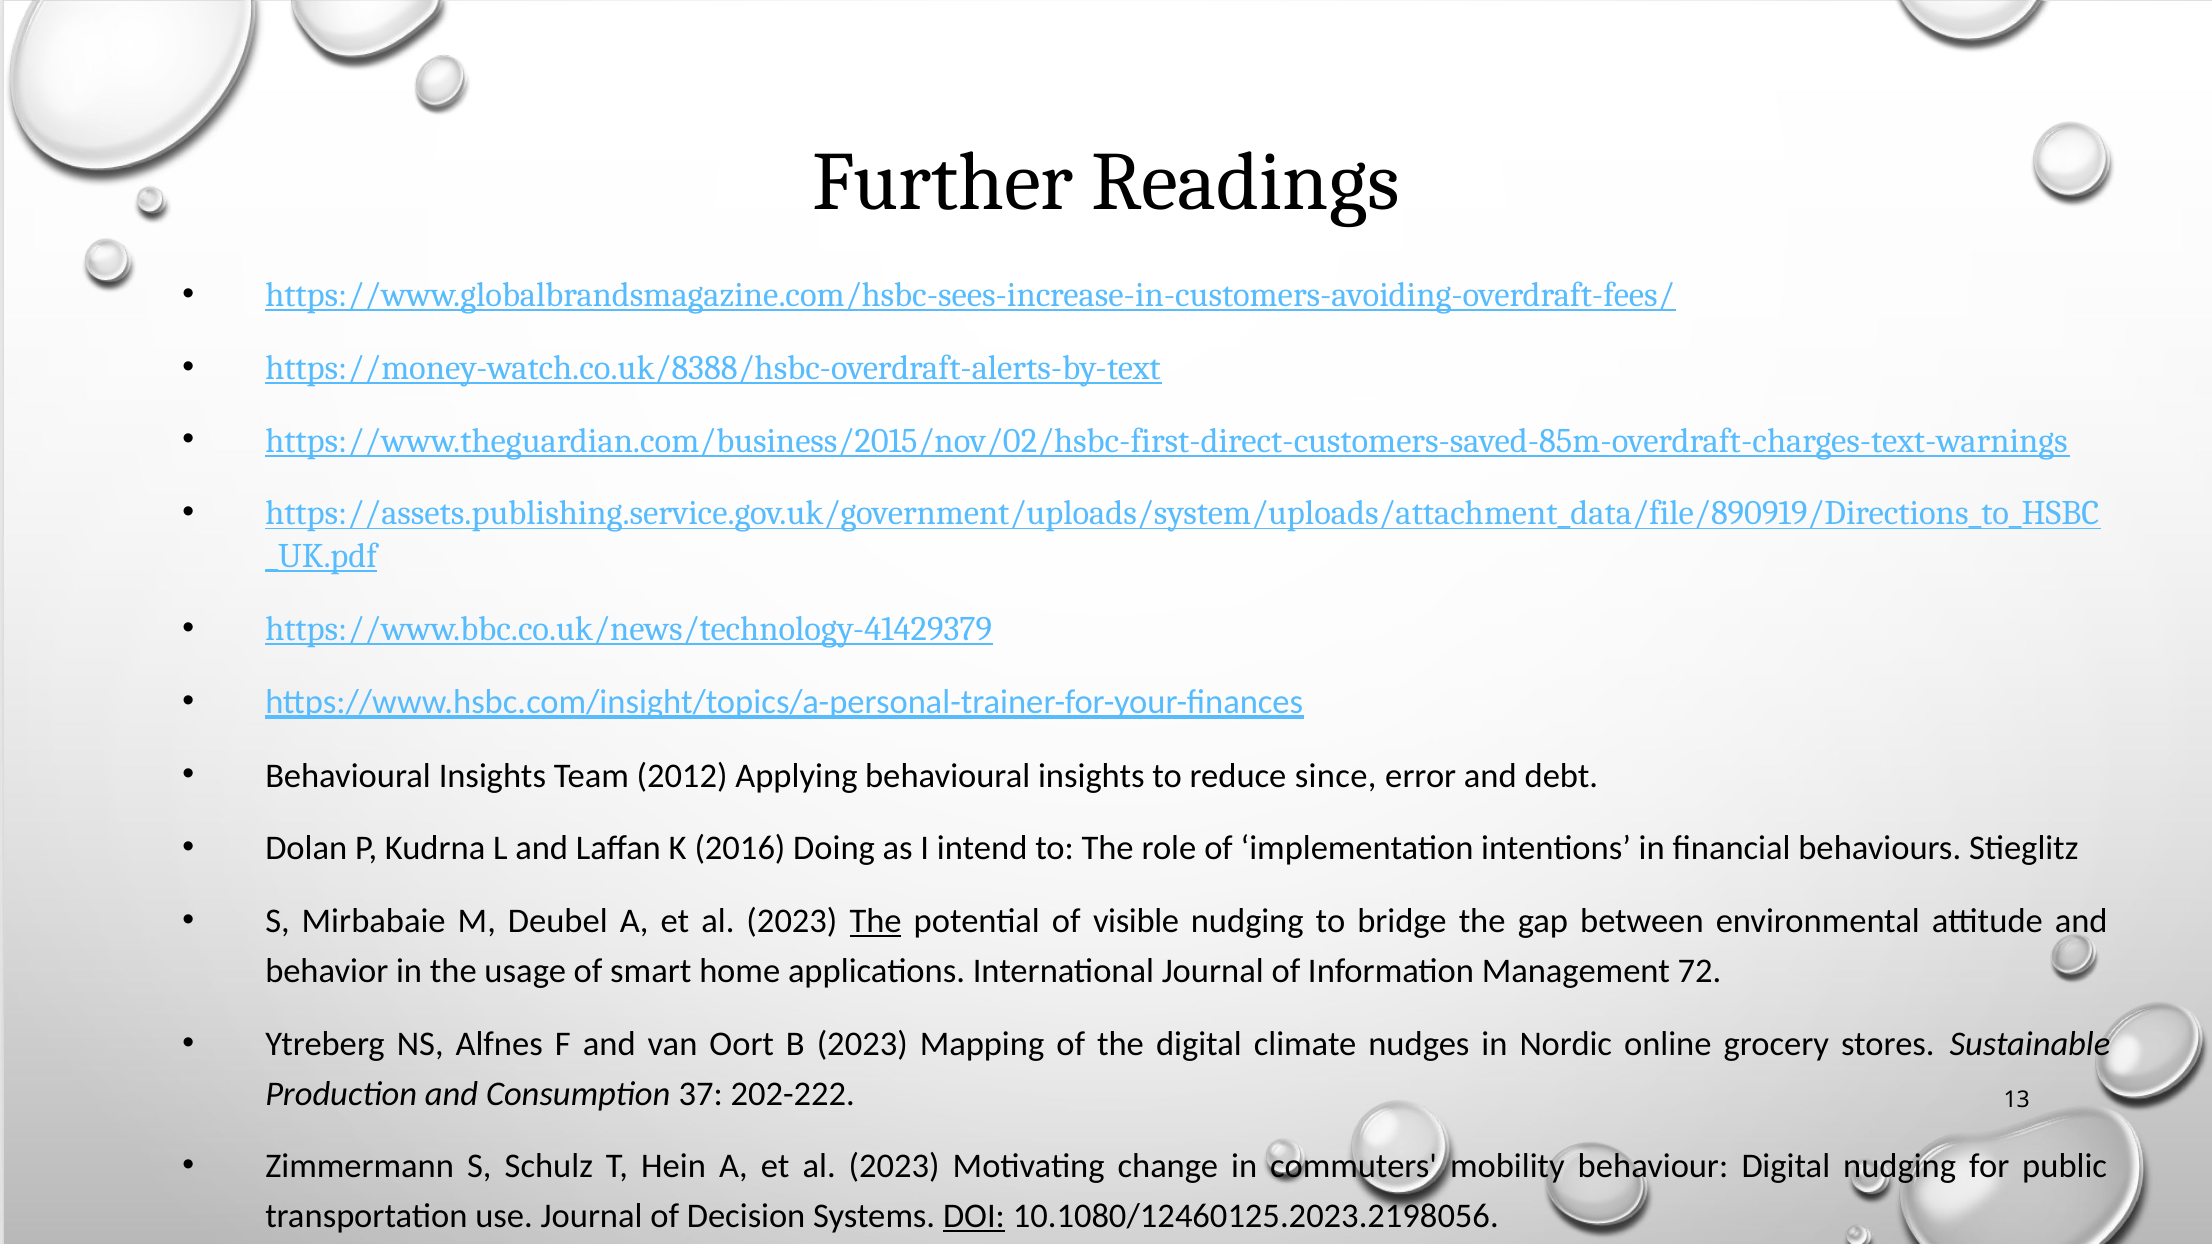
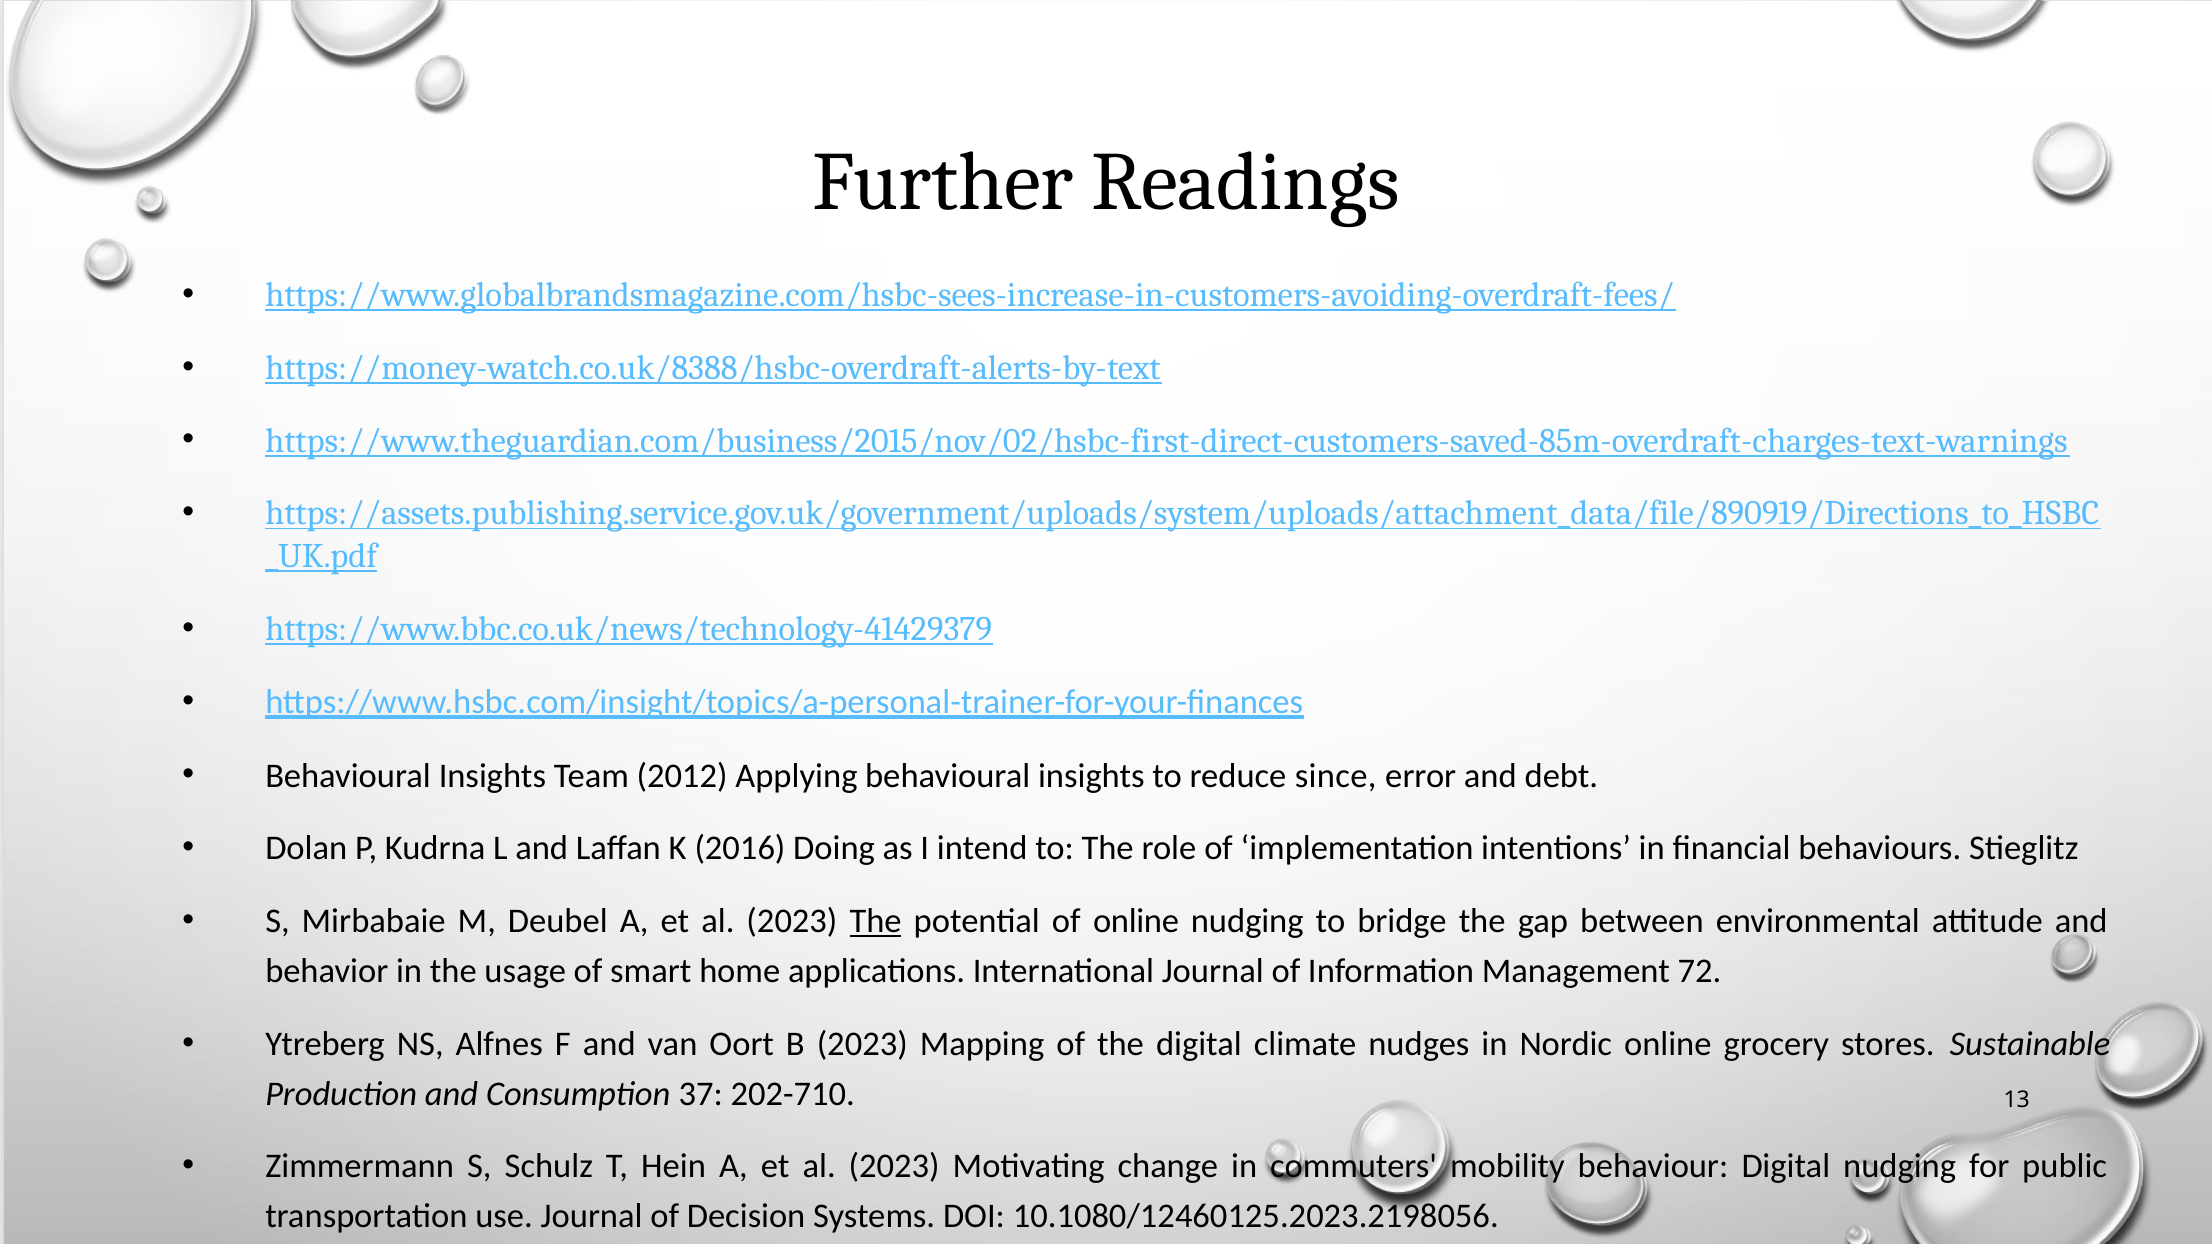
of visible: visible -> online (1136, 922)
202-222: 202-222 -> 202-710 (793, 1094)
DOI underline: present -> none (974, 1217)
